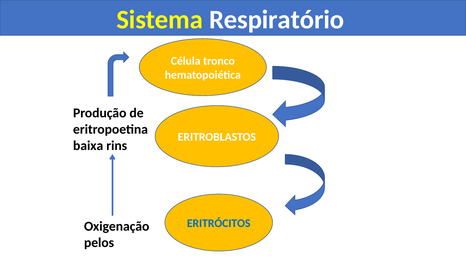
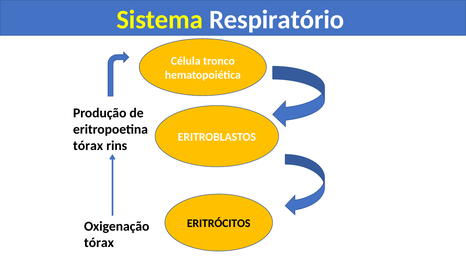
baixa: baixa -> tórax (88, 146)
ERITRÓCITOS colour: blue -> black (219, 223)
pelos: pelos -> tórax (99, 243)
